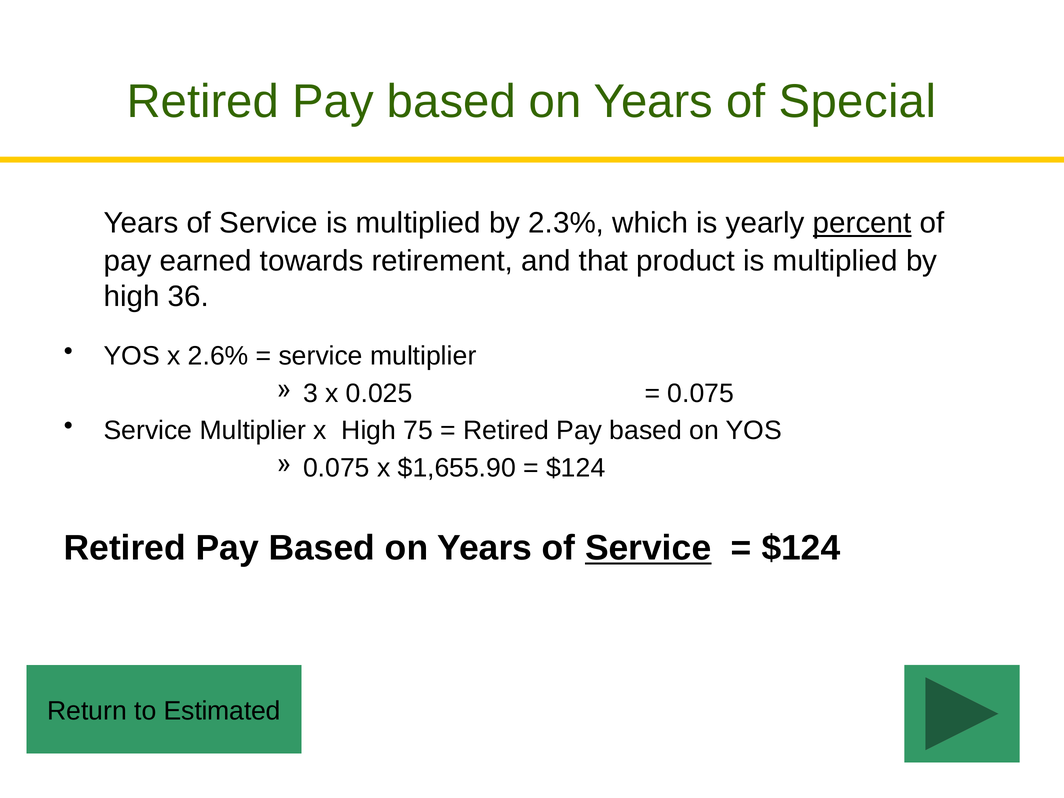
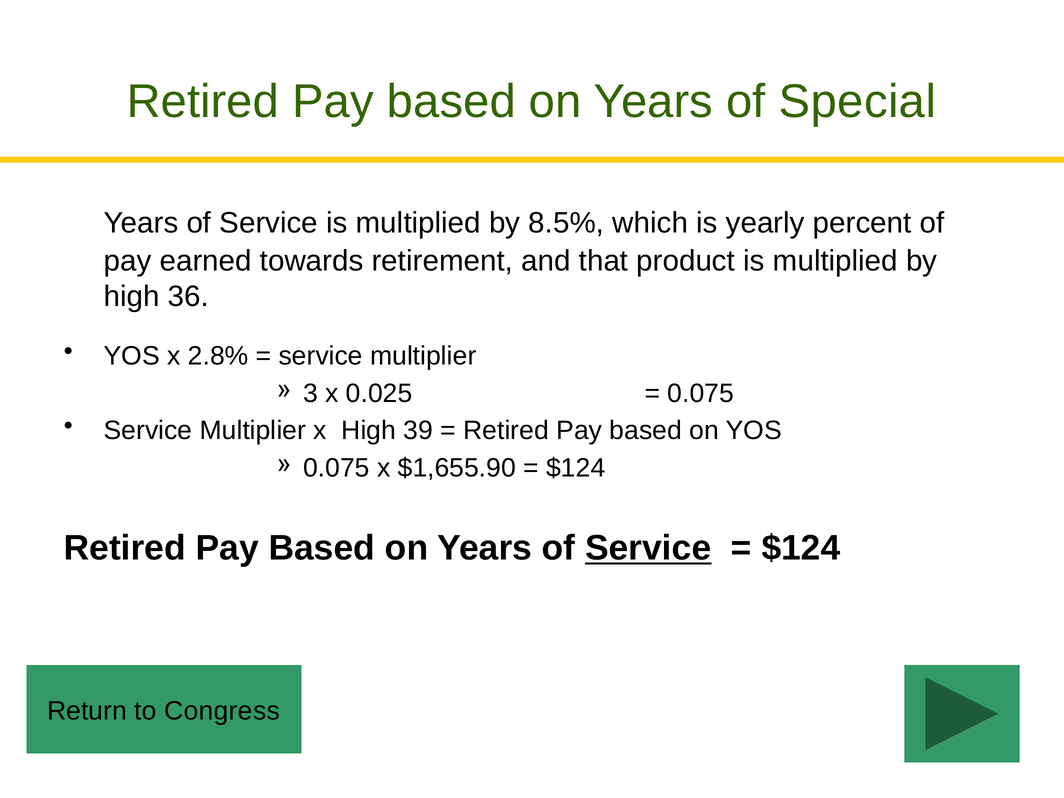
2.3%: 2.3% -> 8.5% (566, 223)
percent underline: present -> none (862, 223)
2.6%: 2.6% -> 2.8% (218, 356)
75: 75 -> 39 (418, 431)
Estimated: Estimated -> Congress (222, 711)
